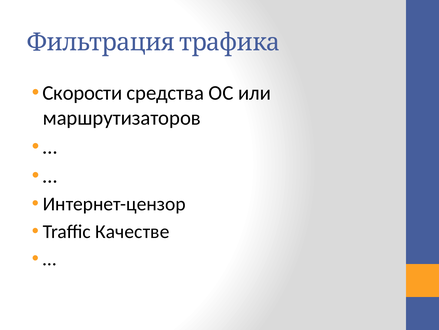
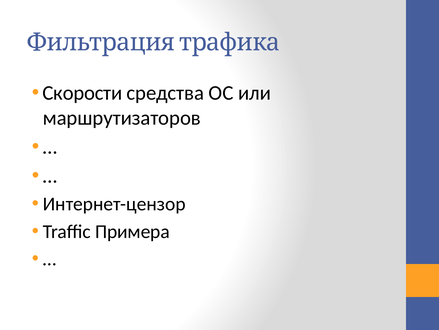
Качестве: Качестве -> Примера (132, 231)
